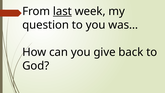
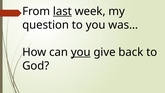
you underline: none -> present (81, 52)
